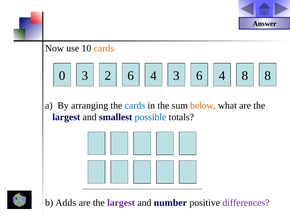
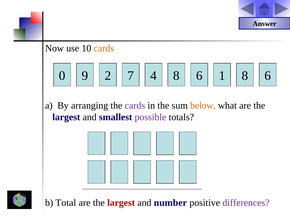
0 3: 3 -> 9 (85, 75)
2 6: 6 -> 7 (131, 75)
4 3: 3 -> 8 (176, 75)
6 4: 4 -> 1 (222, 75)
8: 8 -> 6 (268, 75)
cards colour: blue -> purple (135, 105)
possible colour: blue -> purple (150, 117)
Adds: Adds -> Total (66, 202)
largest colour: purple -> red (121, 202)
